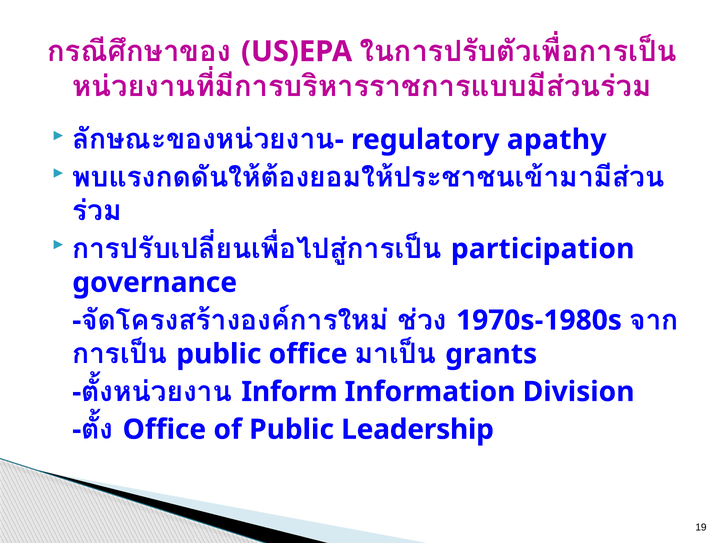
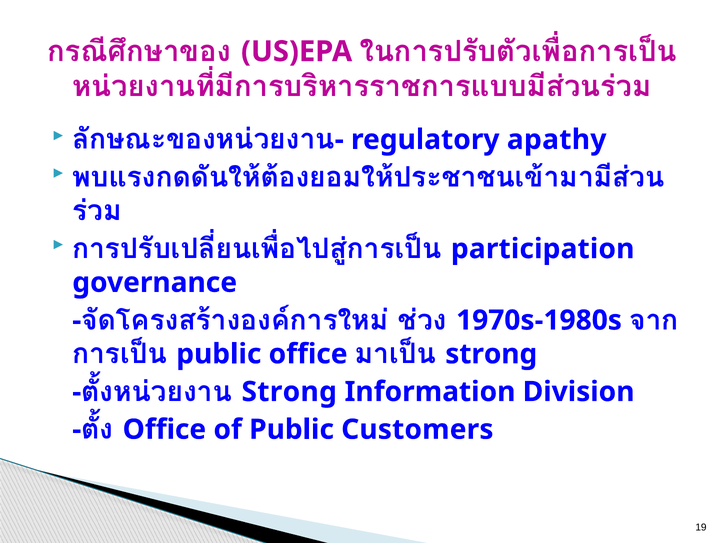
grants: grants -> strong (491, 354)
Inform: Inform -> Strong (289, 392)
Leadership: Leadership -> Customers (417, 430)
